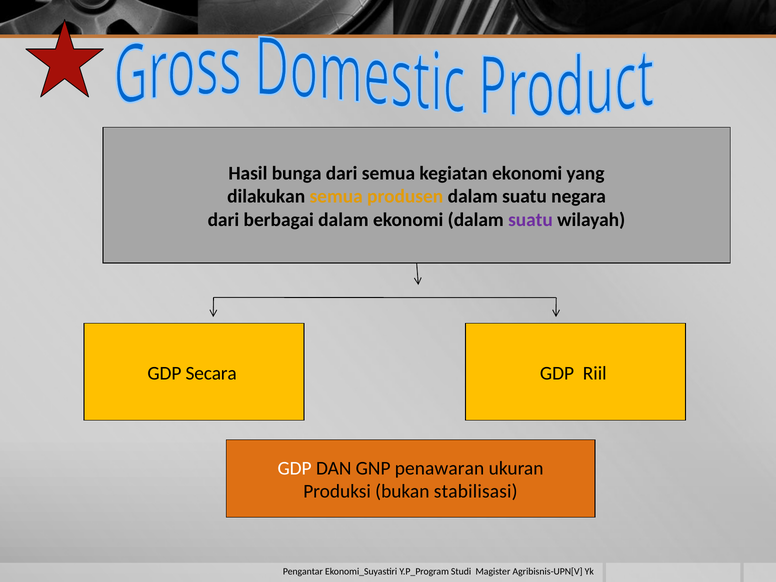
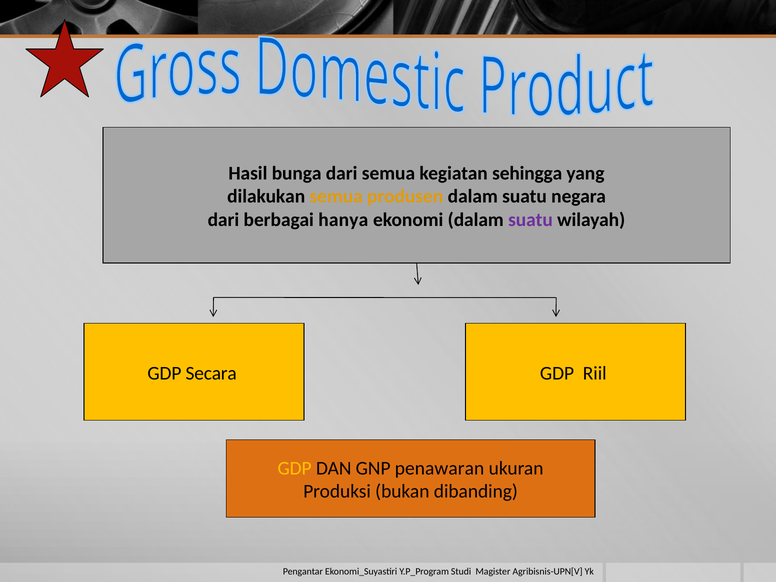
kegiatan ekonomi: ekonomi -> sehingga (527, 173)
berbagai dalam: dalam -> hanya (343, 220)
GDP colour: white -> yellow (295, 468)
stabilisasi: stabilisasi -> dibanding (476, 491)
